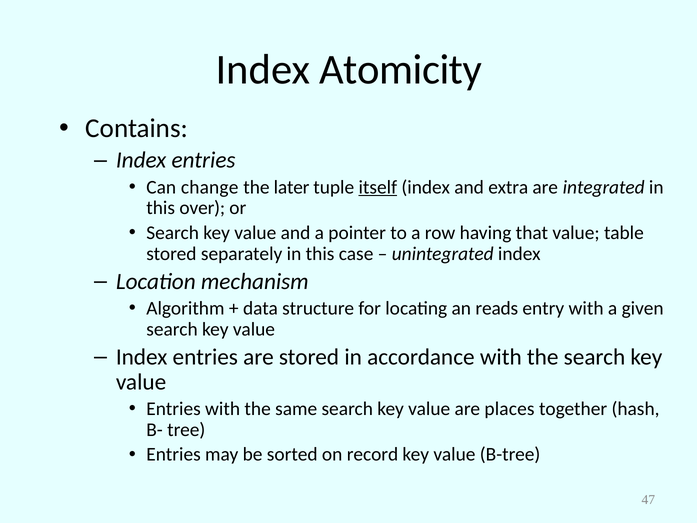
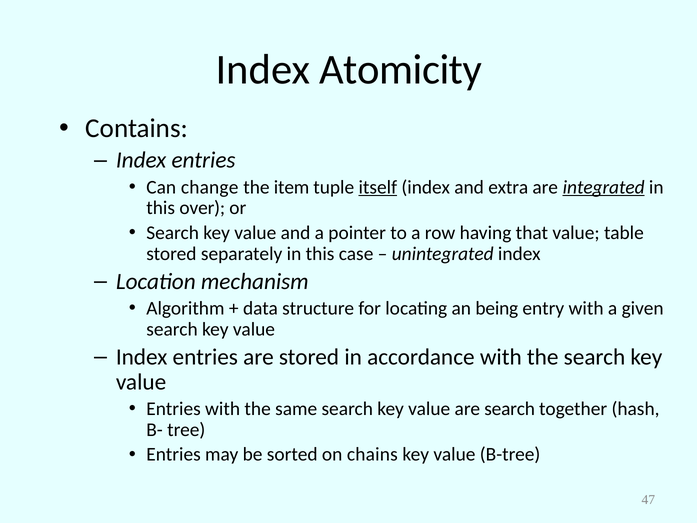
later: later -> item (292, 187)
integrated underline: none -> present (604, 187)
reads: reads -> being (497, 308)
are places: places -> search (510, 409)
record: record -> chains (372, 454)
